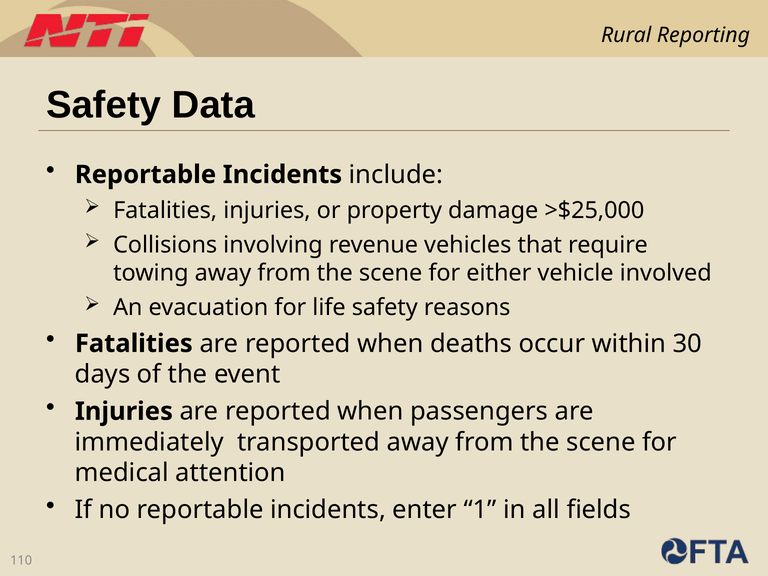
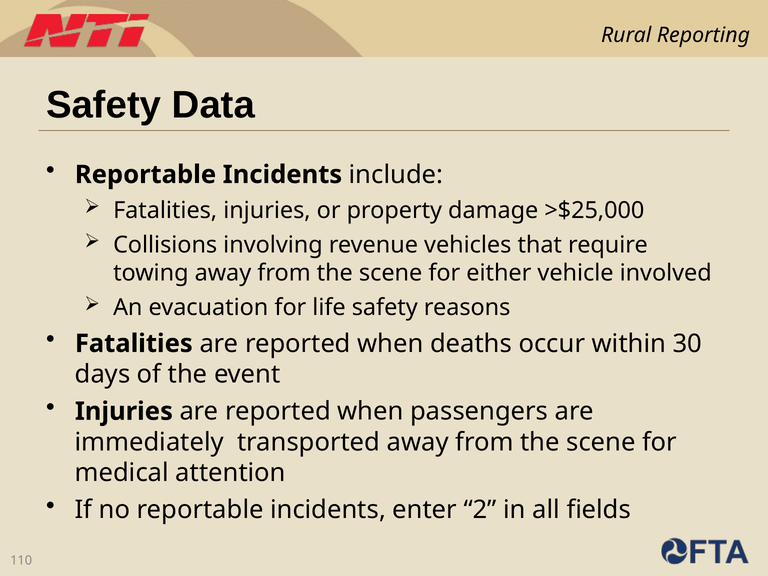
1: 1 -> 2 (480, 510)
